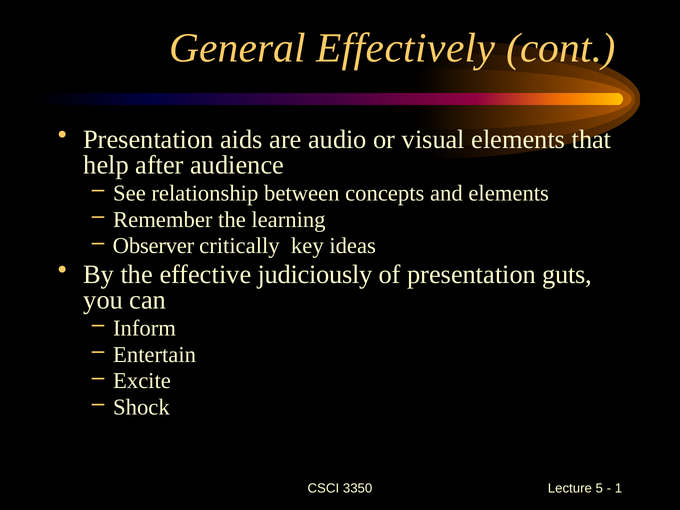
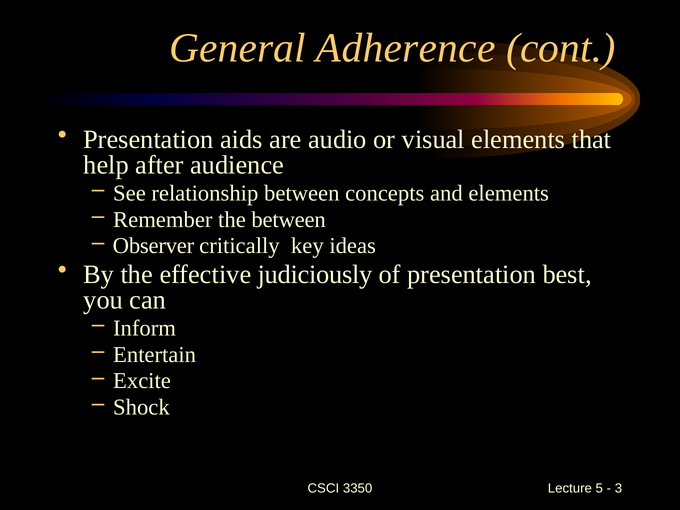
Effectively: Effectively -> Adherence (406, 48)
the learning: learning -> between (289, 220)
guts: guts -> best (567, 275)
1: 1 -> 3 (618, 488)
